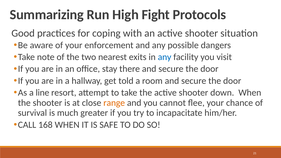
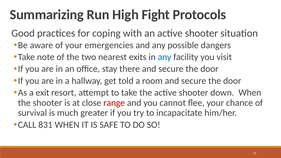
enforcement: enforcement -> emergencies (109, 45)
line: line -> exit (42, 93)
range colour: orange -> red (114, 103)
168: 168 -> 831 (45, 125)
